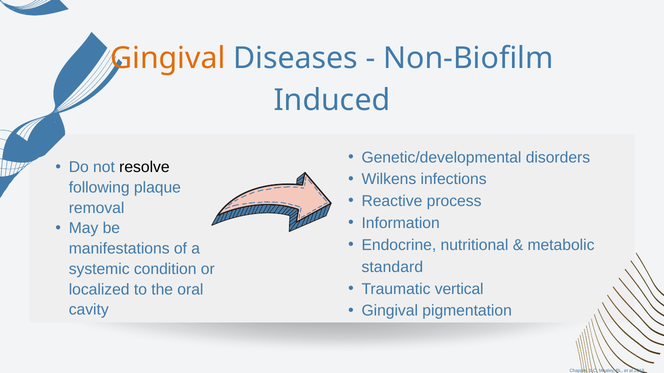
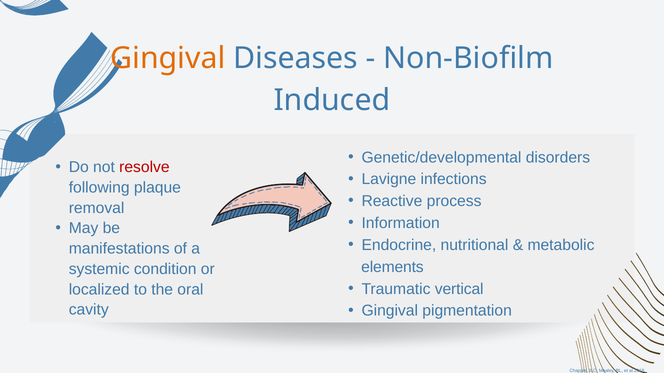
resolve colour: black -> red (144, 167)
Wilkens: Wilkens -> Lavigne (389, 180)
standard: standard -> elements (392, 267)
